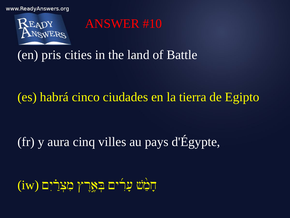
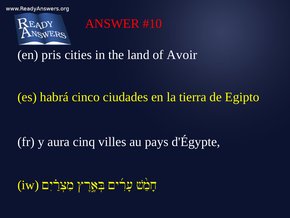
Battle: Battle -> Avoir (182, 55)
